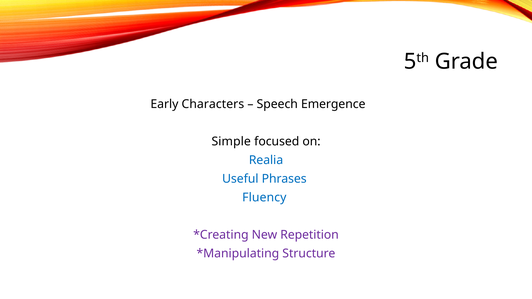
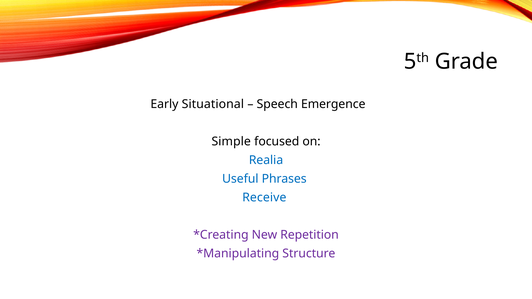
Characters: Characters -> Situational (213, 104)
Fluency: Fluency -> Receive (264, 198)
